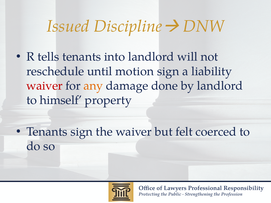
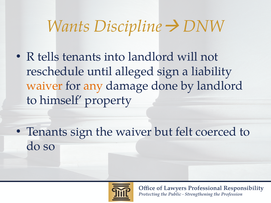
Issued: Issued -> Wants (68, 26)
motion: motion -> alleged (135, 71)
waiver colour: red -> orange (44, 86)
